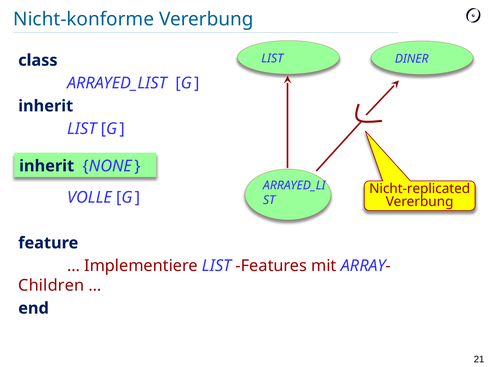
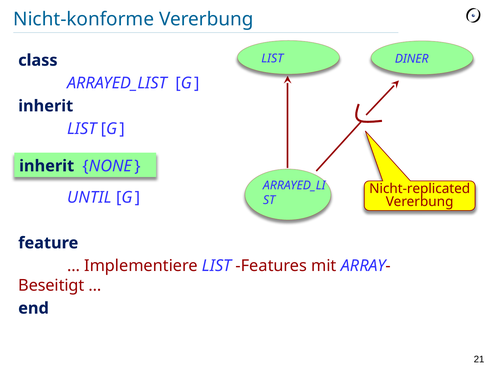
VOLLE: VOLLE -> UNTIL (89, 197)
Children: Children -> Beseitigt (51, 285)
